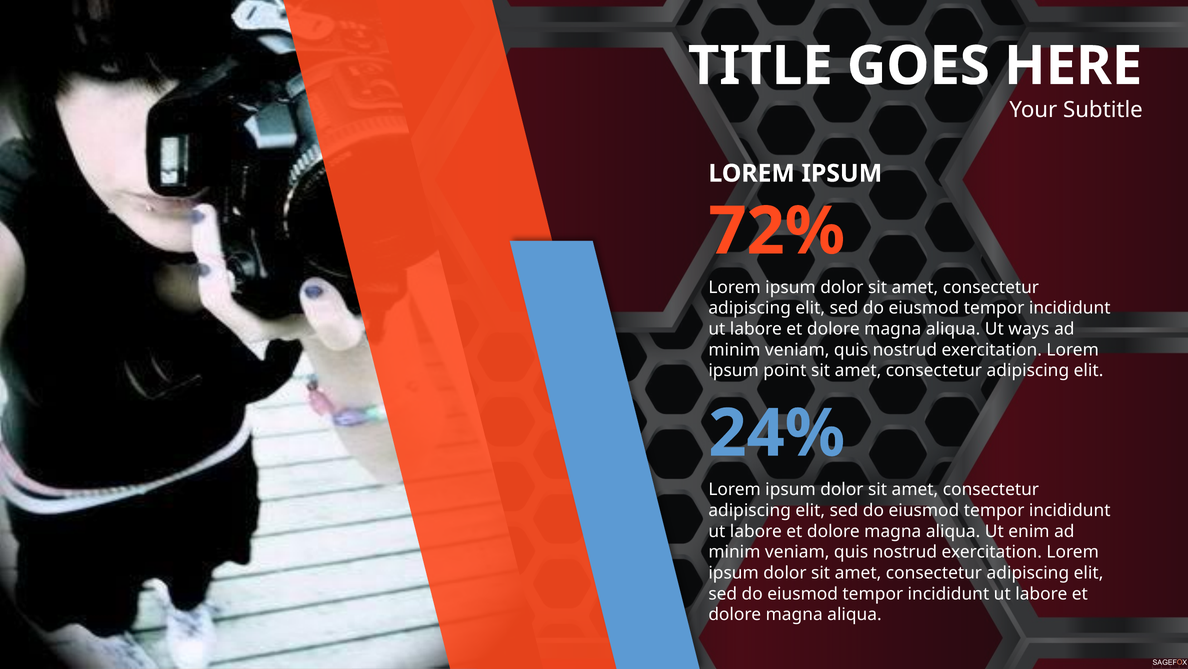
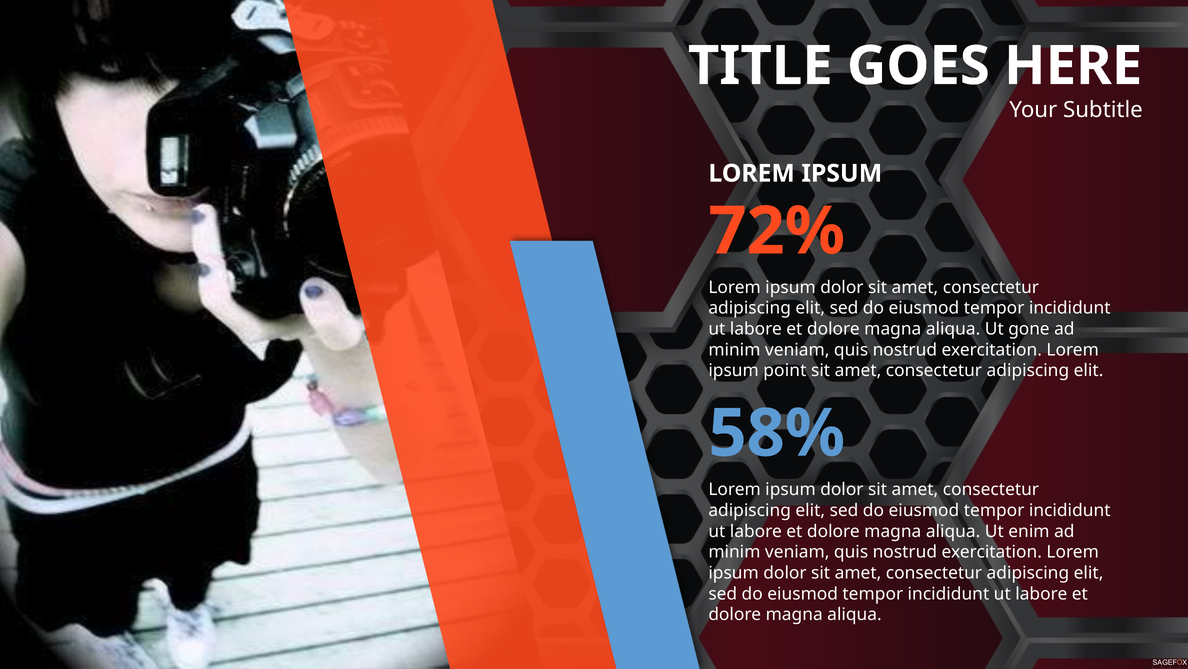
ways: ways -> gone (1029, 329)
24%: 24% -> 58% (777, 433)
